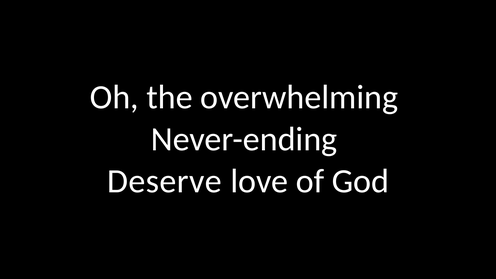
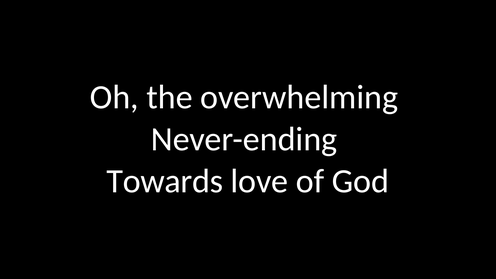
Deserve: Deserve -> Towards (165, 181)
